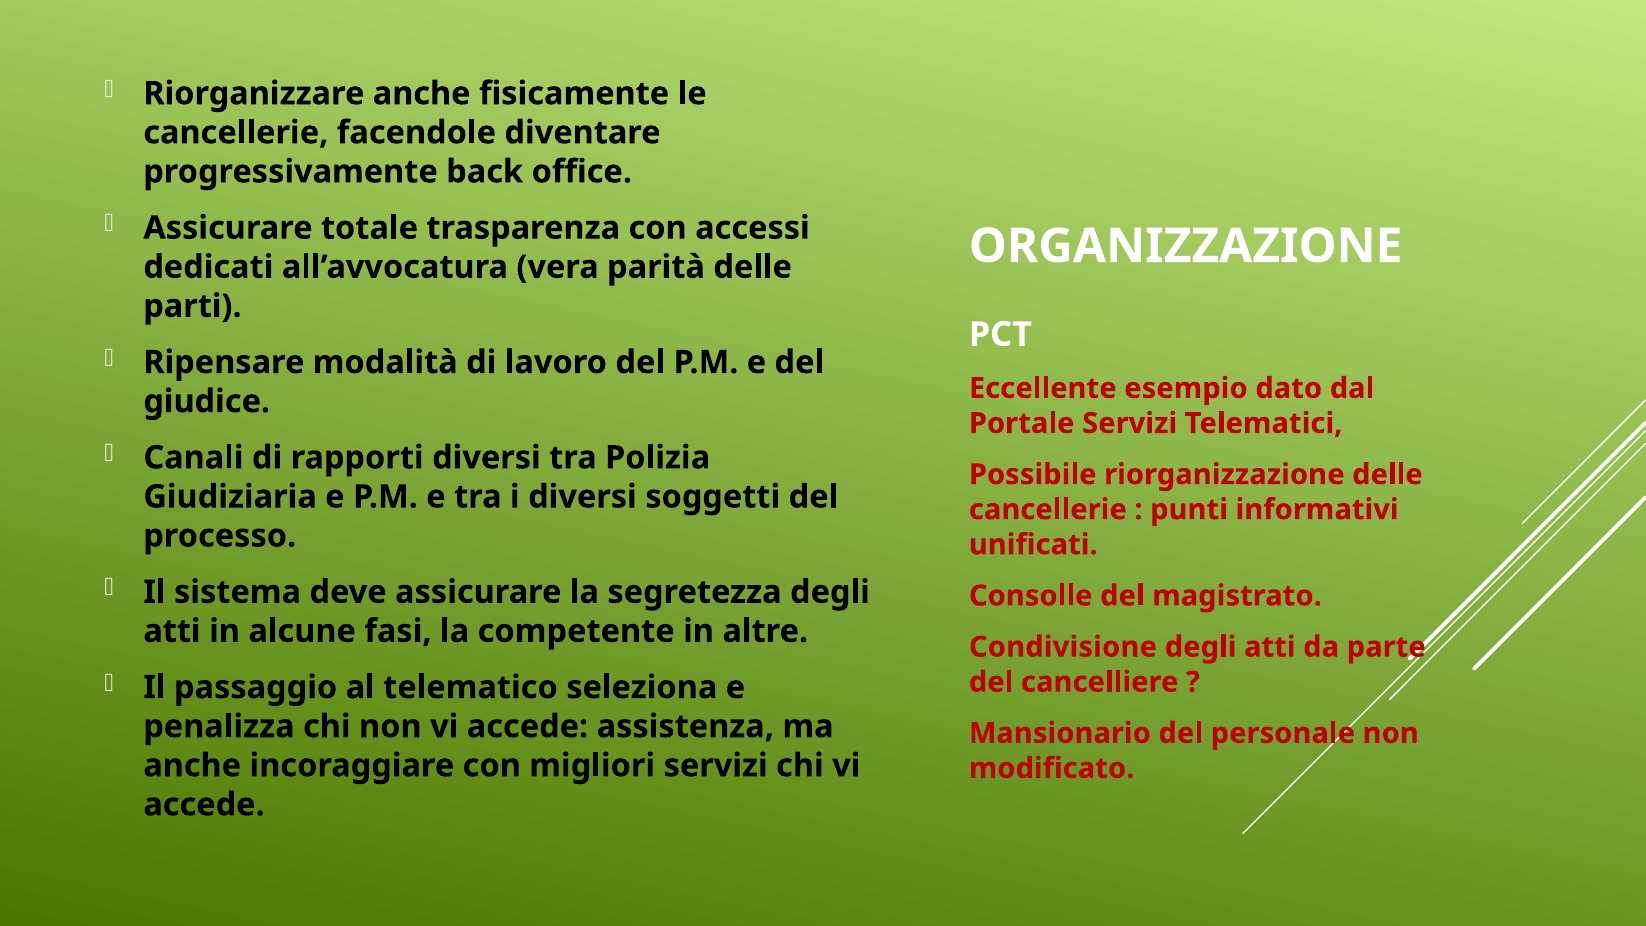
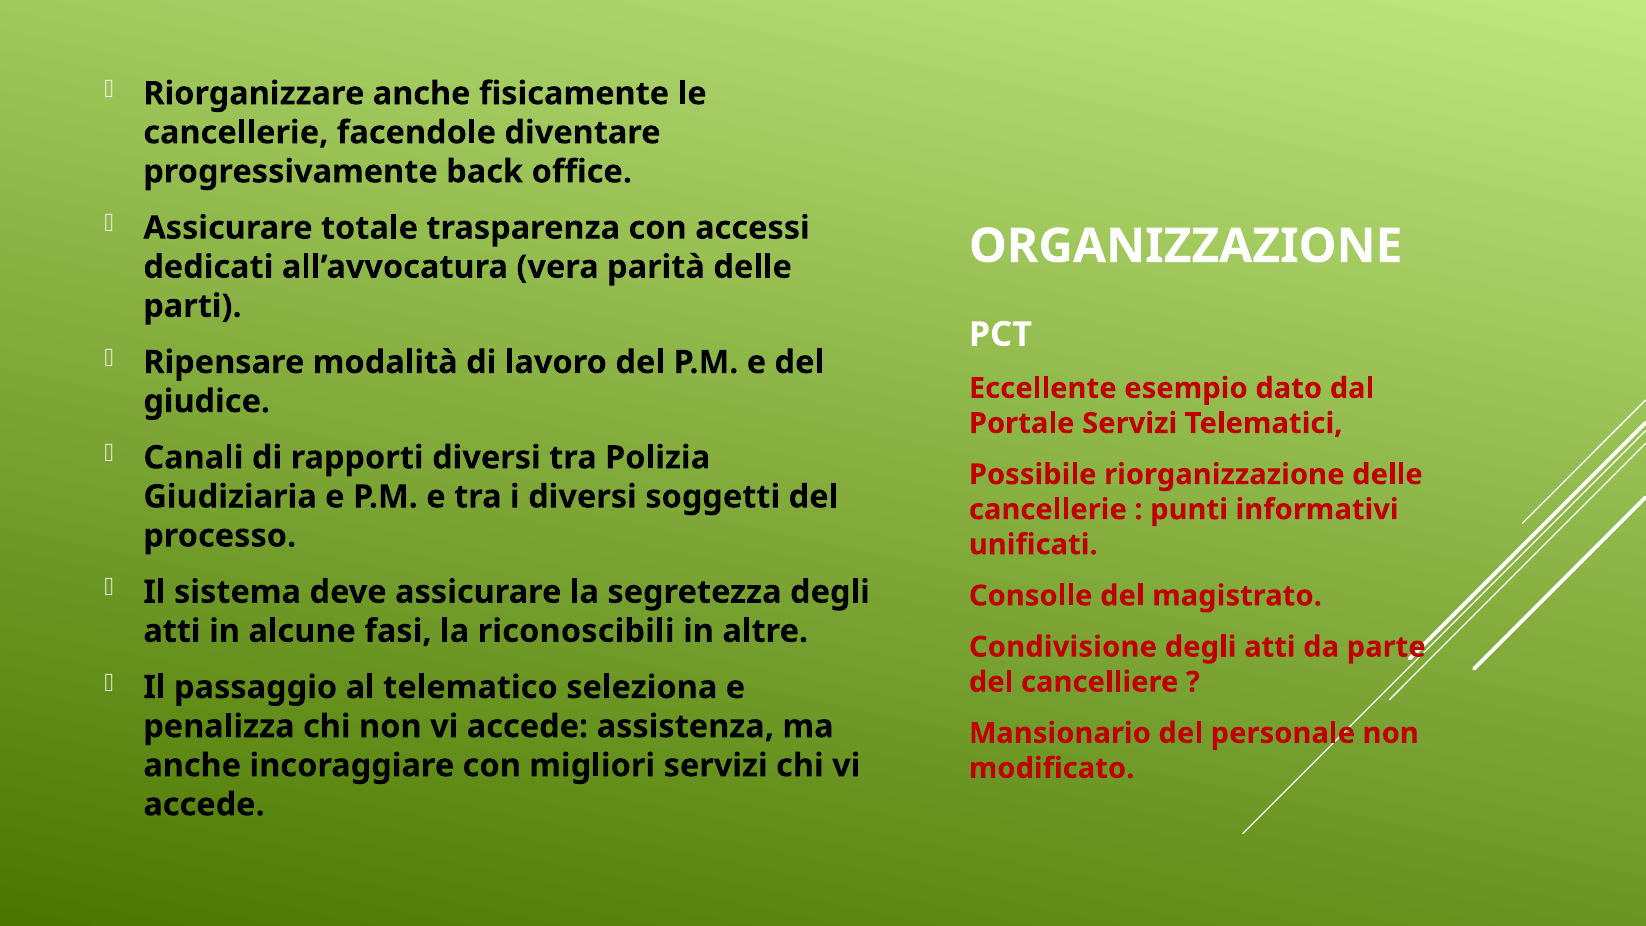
competente: competente -> riconoscibili (576, 631)
